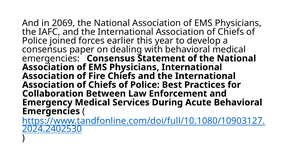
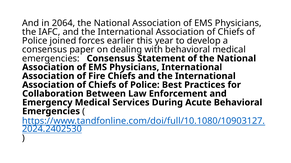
2069: 2069 -> 2064 (63, 23)
